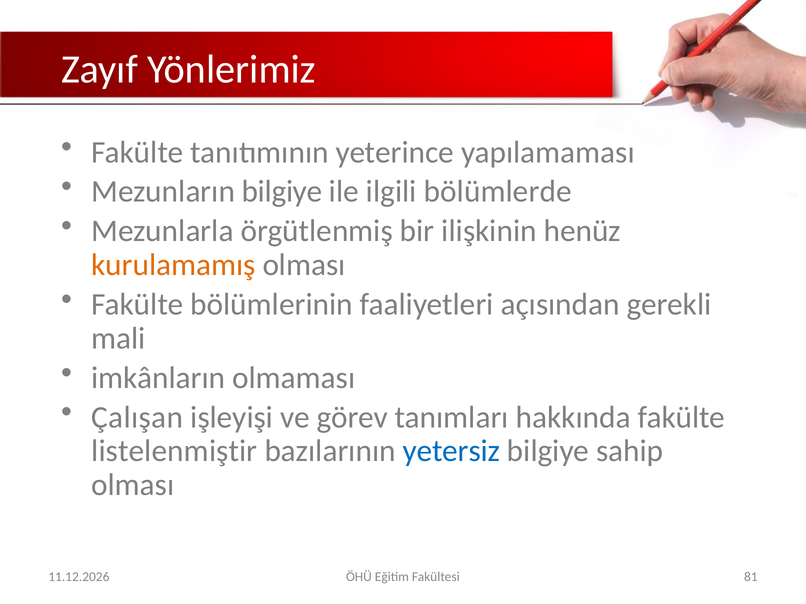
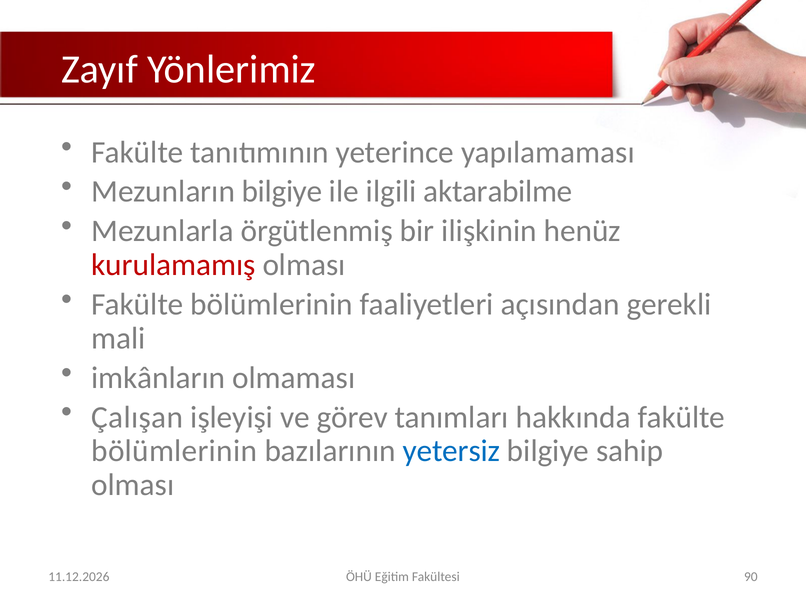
bölümlerde: bölümlerde -> aktarabilme (498, 192)
kurulamamış colour: orange -> red (173, 265)
listelenmiştir: listelenmiştir -> bölümlerinin (174, 451)
81: 81 -> 90 (751, 577)
